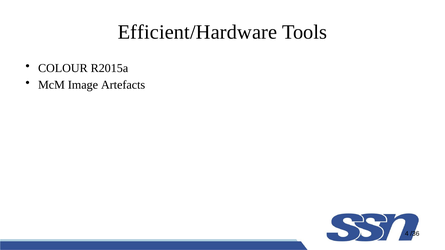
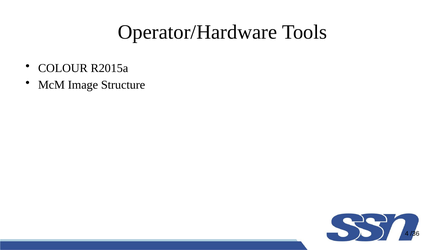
Efficient/Hardware: Efficient/Hardware -> Operator/Hardware (197, 32)
Artefacts: Artefacts -> Structure (123, 85)
